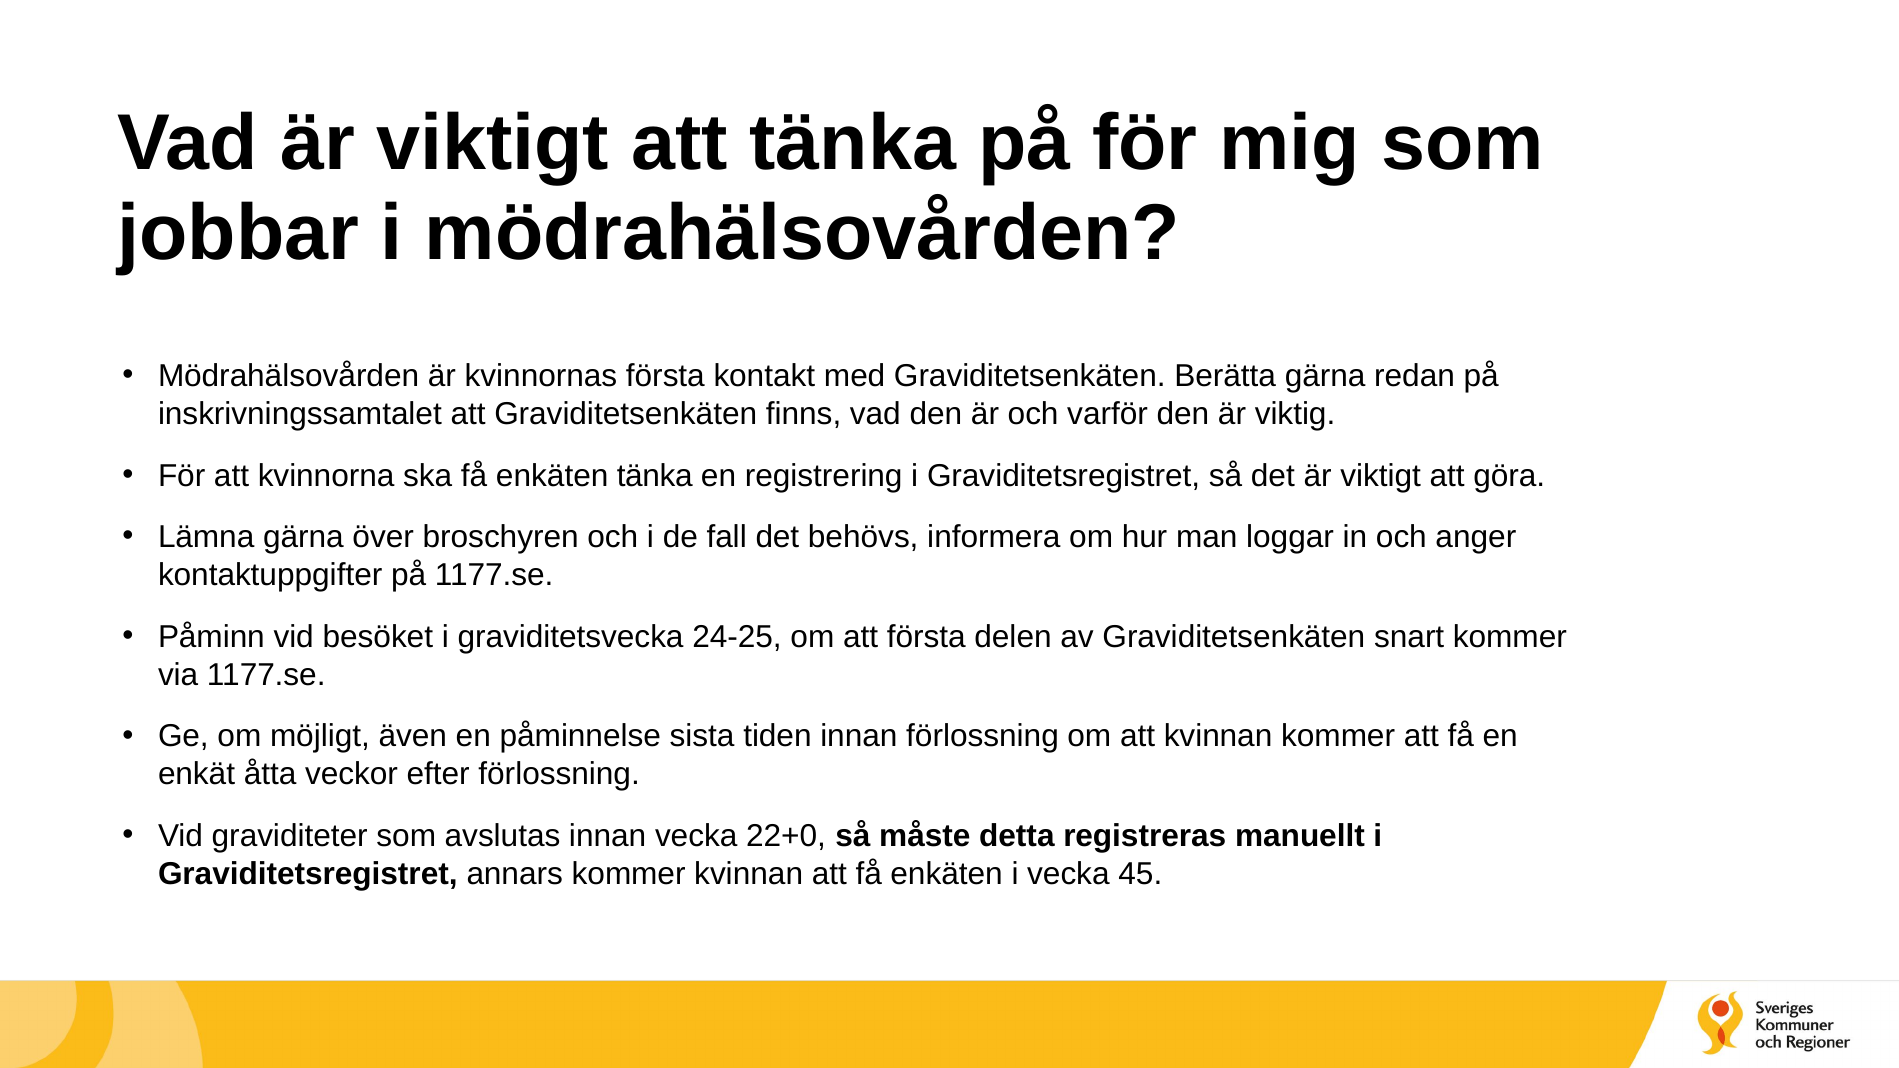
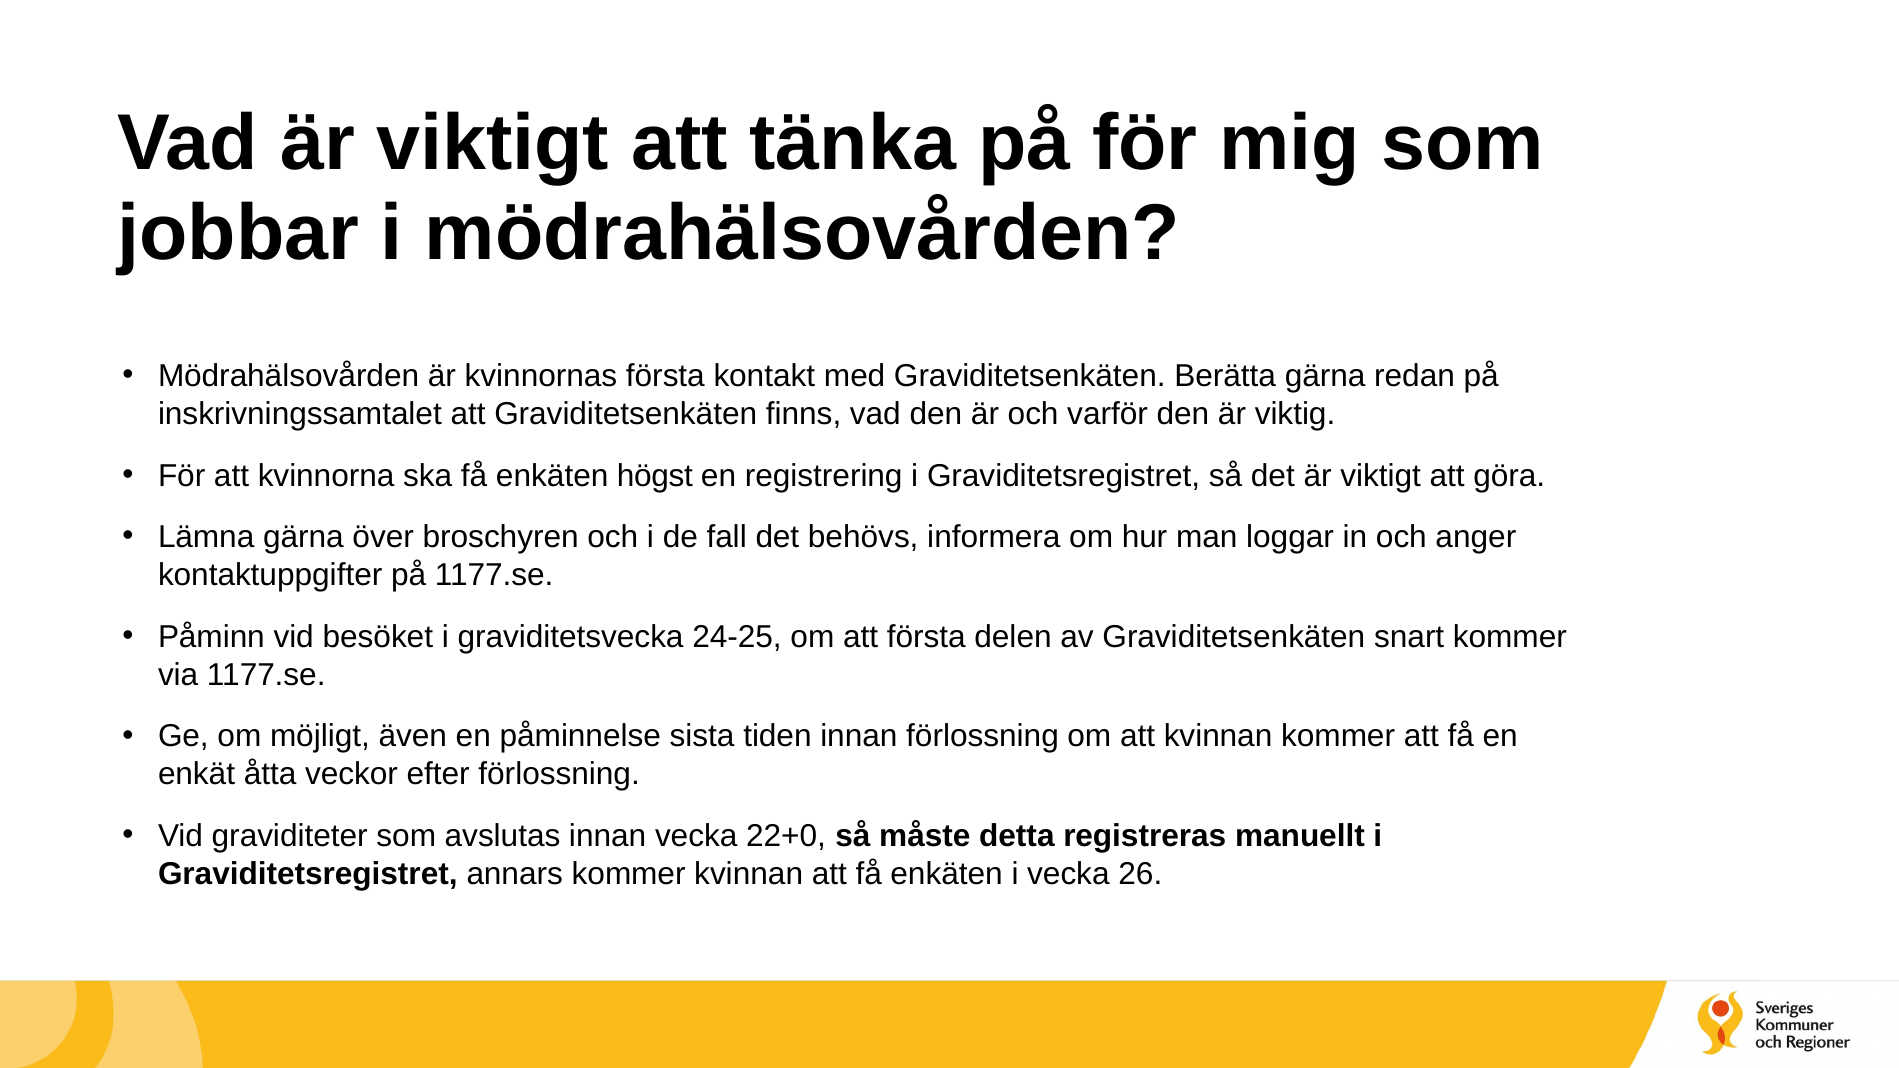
enkäten tänka: tänka -> högst (655, 476)
45: 45 -> 26 (1140, 874)
